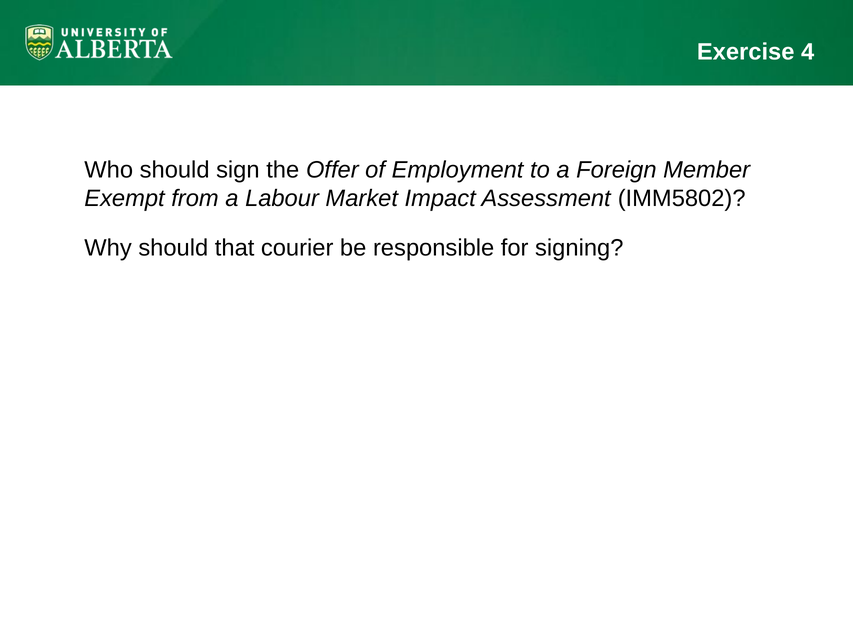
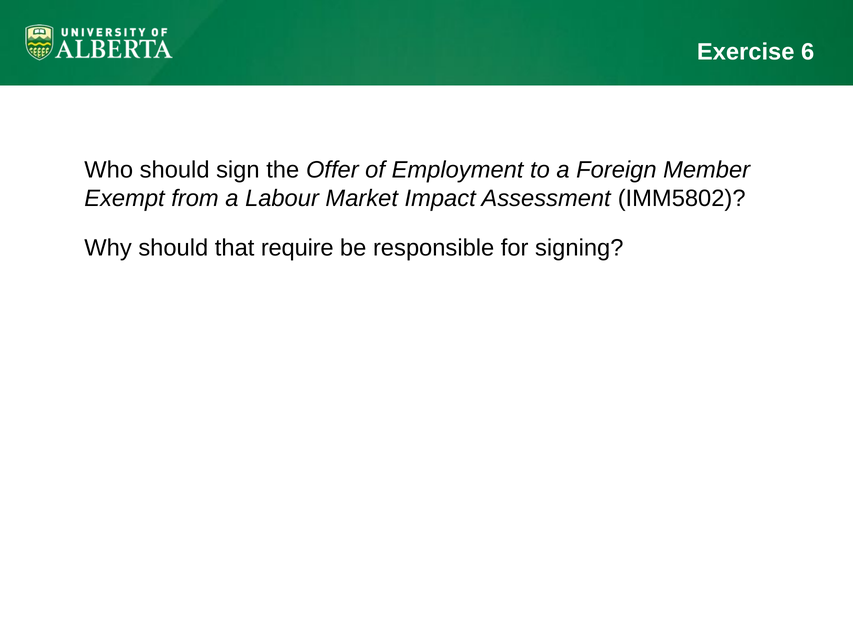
4: 4 -> 6 (808, 52)
courier: courier -> require (297, 248)
